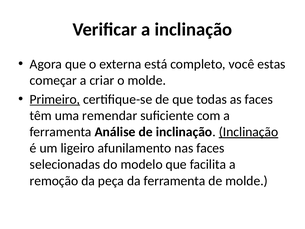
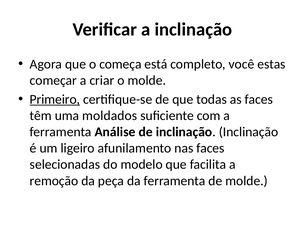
externa: externa -> começa (120, 64)
remendar: remendar -> moldados (110, 116)
Inclinação underline: present -> none (249, 132)
